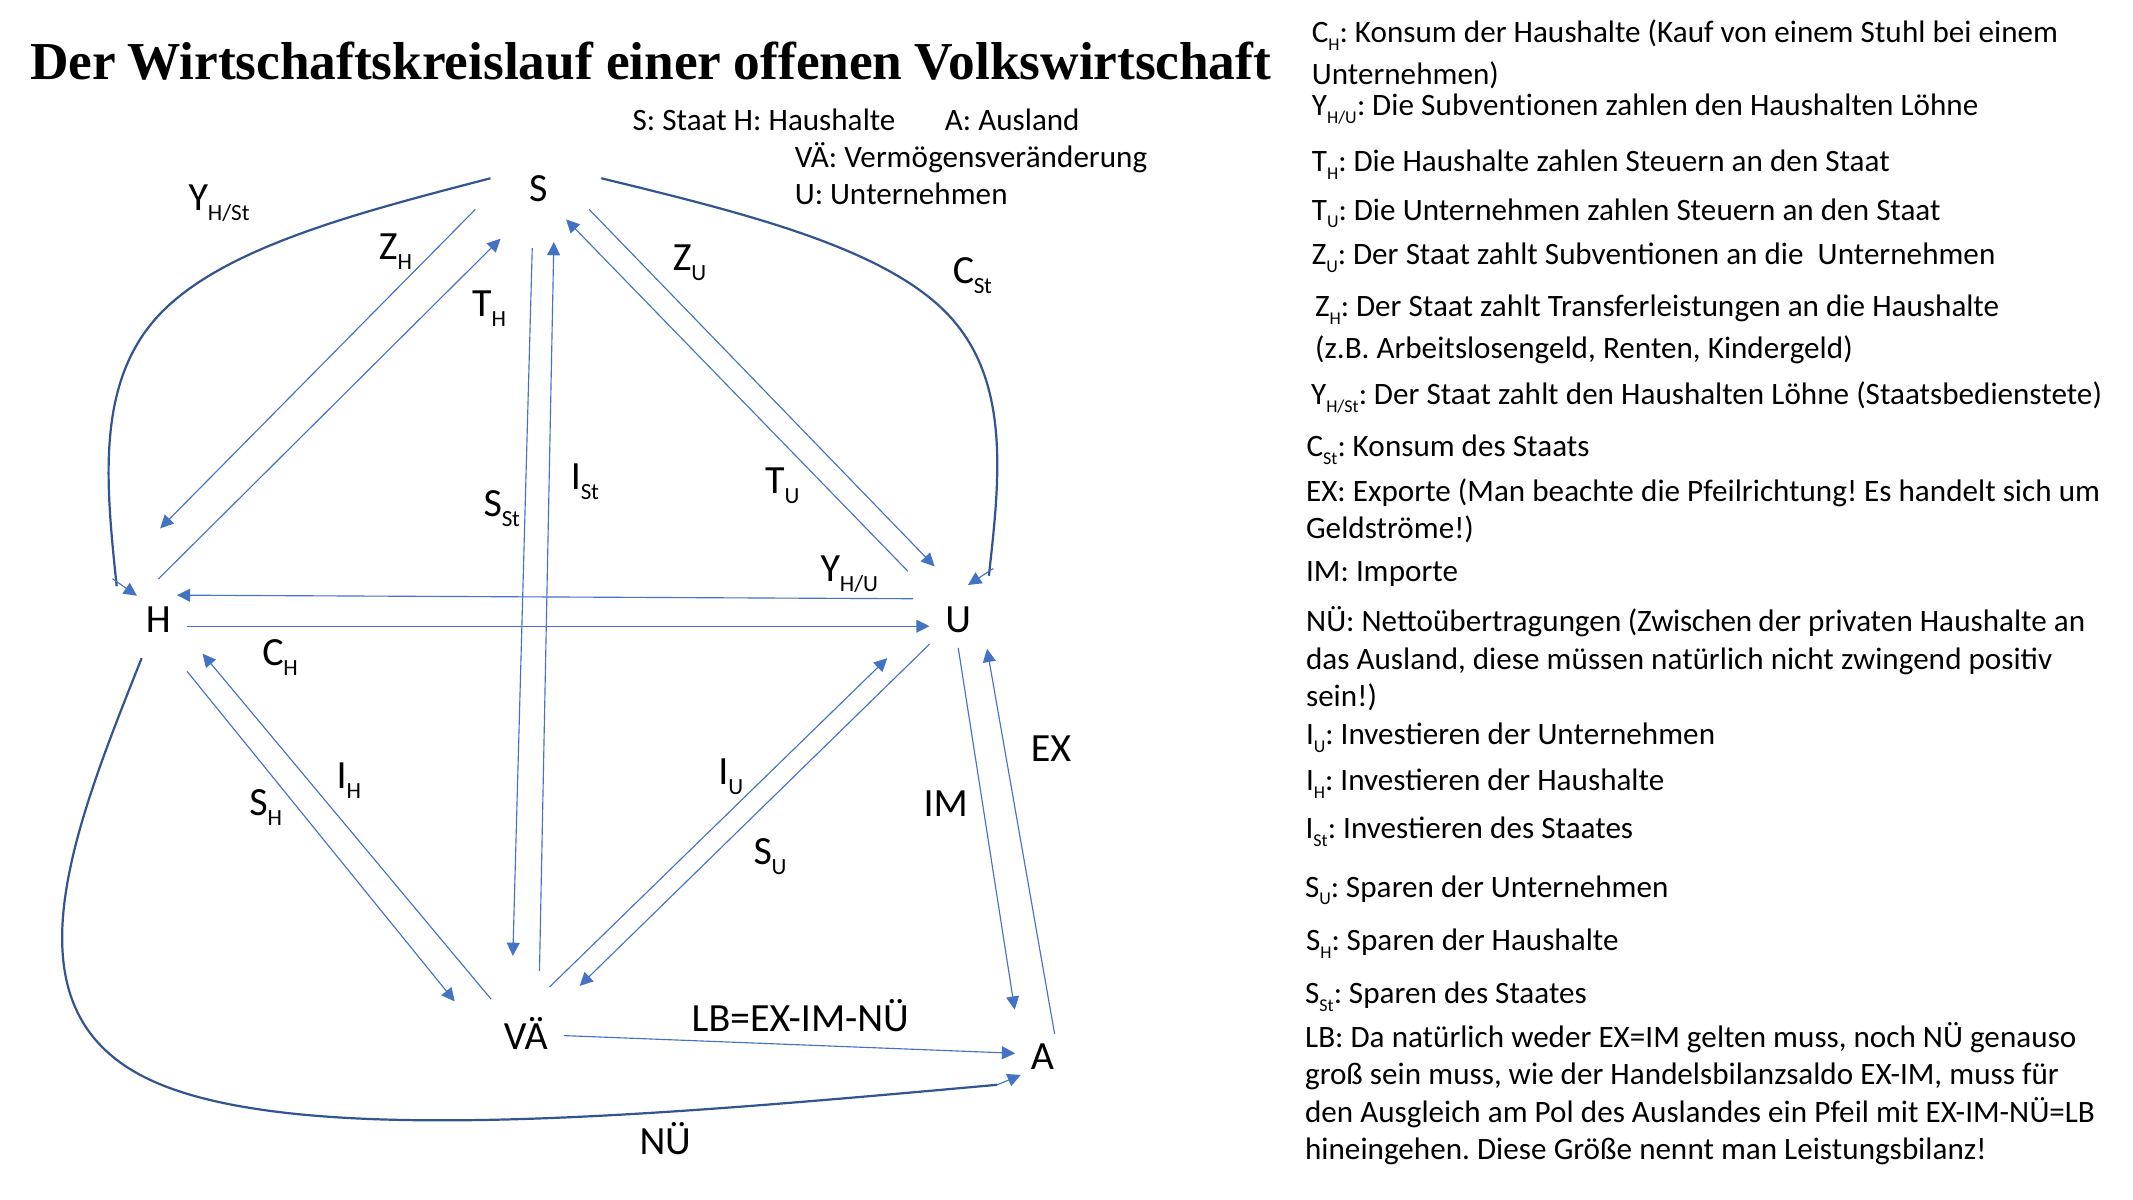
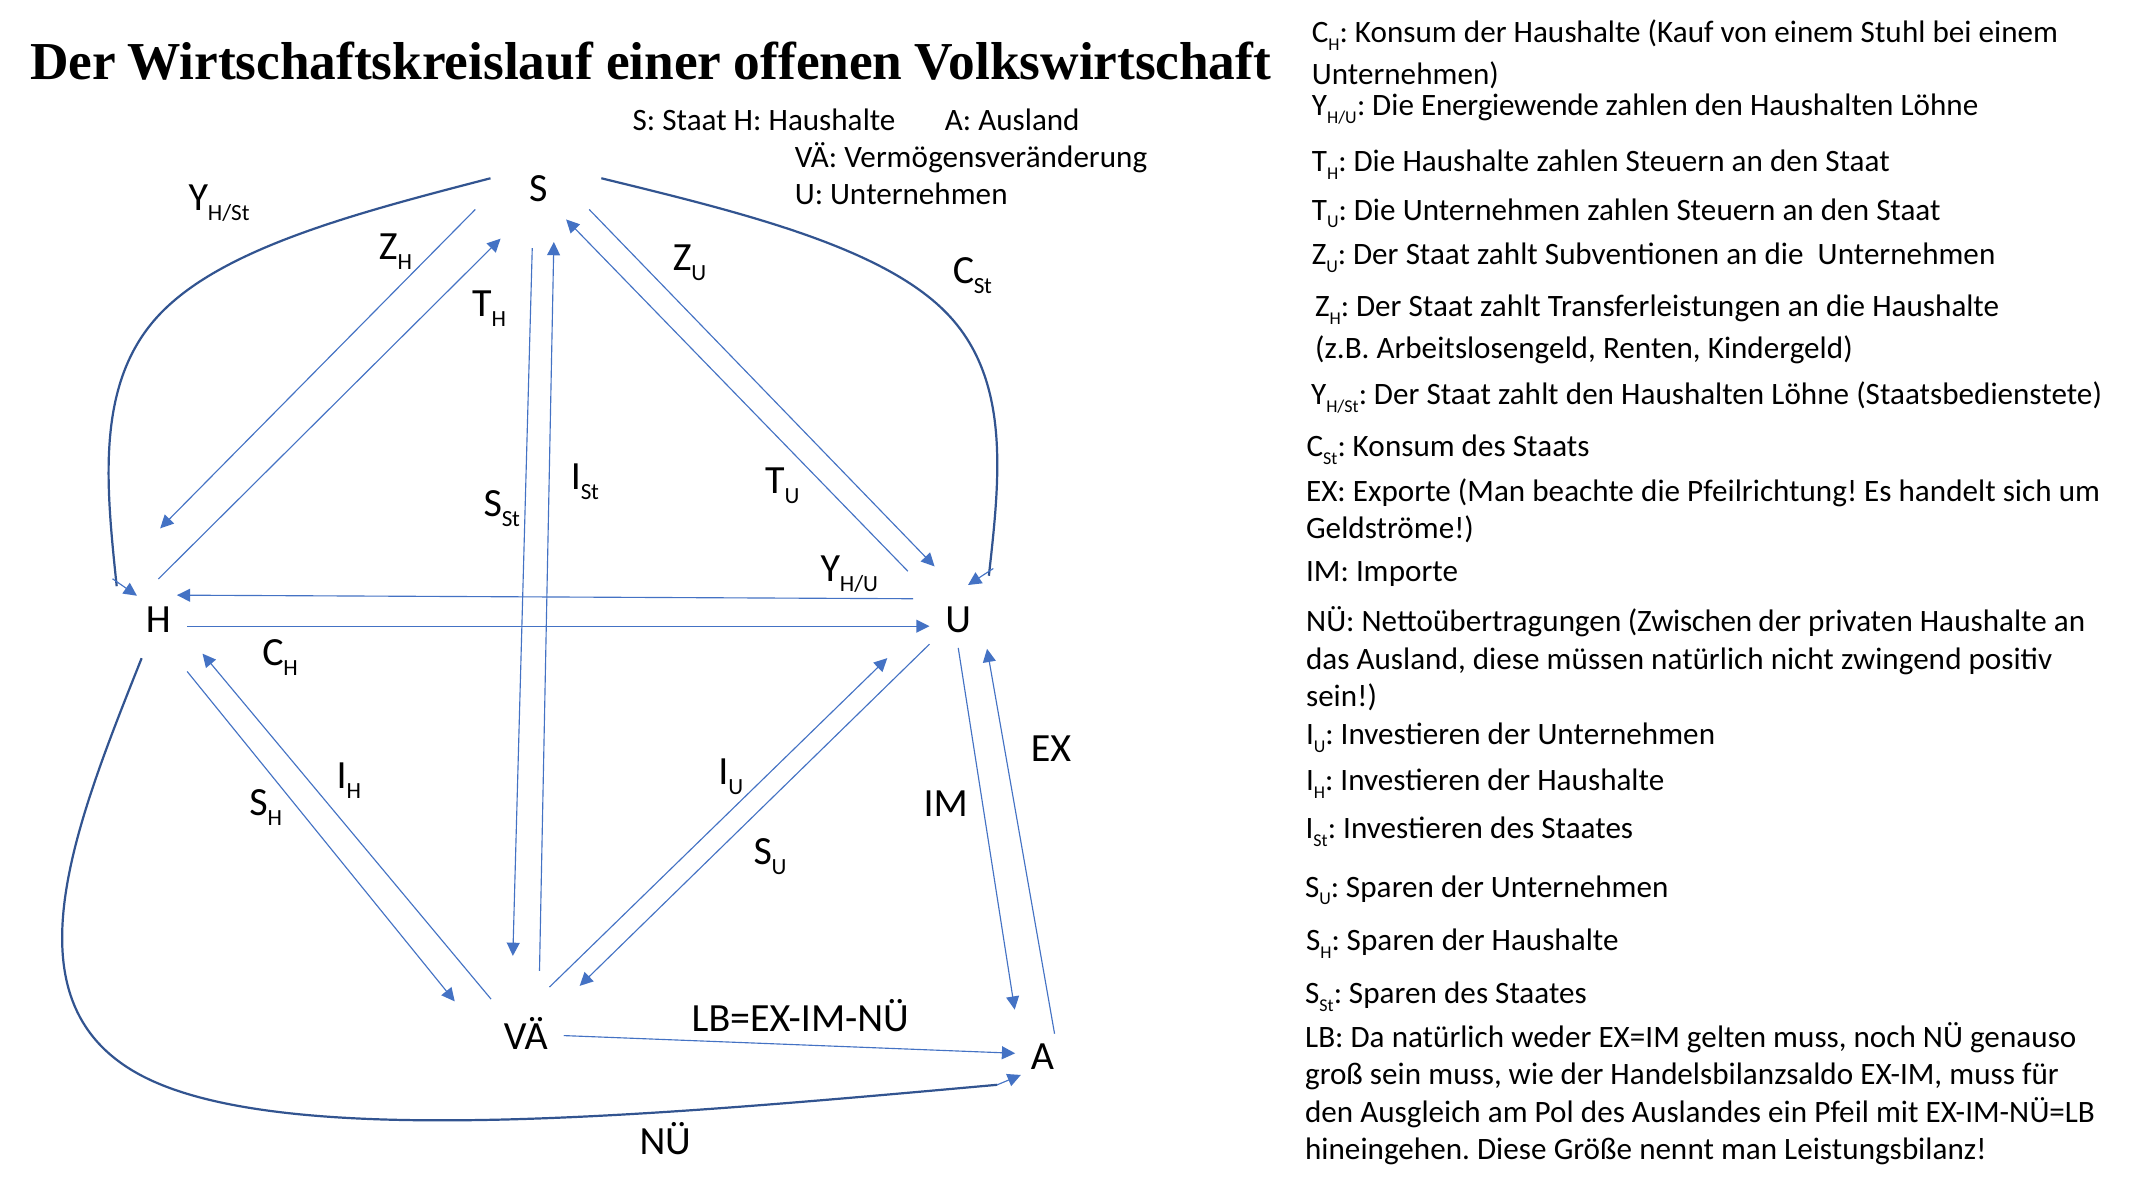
Die Subventionen: Subventionen -> Energiewende (1510, 105)
